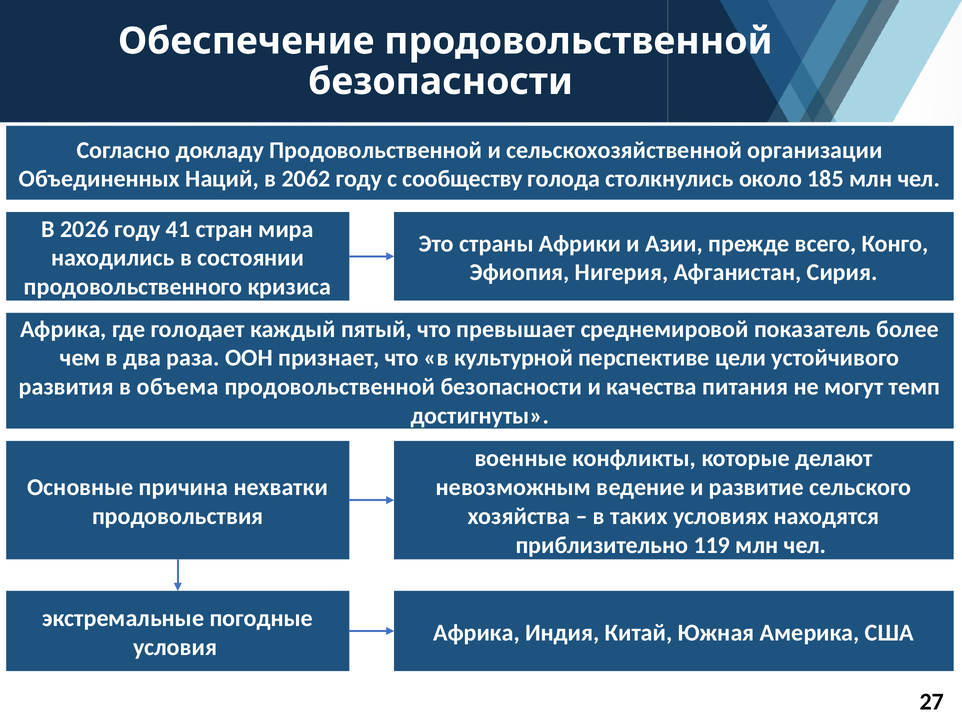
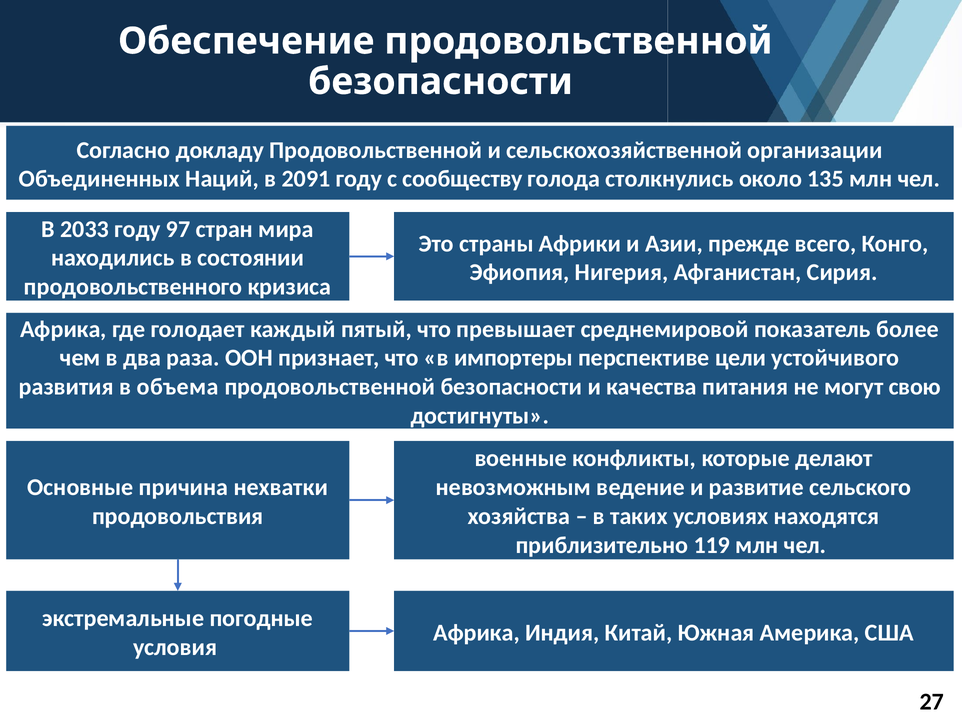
2062: 2062 -> 2091 (306, 179)
185: 185 -> 135 (826, 179)
2026: 2026 -> 2033 (85, 229)
41: 41 -> 97 (178, 229)
культурной: культурной -> импортеры (513, 358)
темп: темп -> свою (915, 387)
